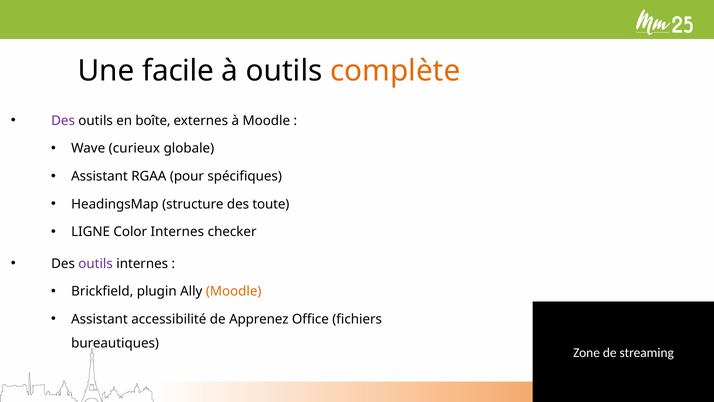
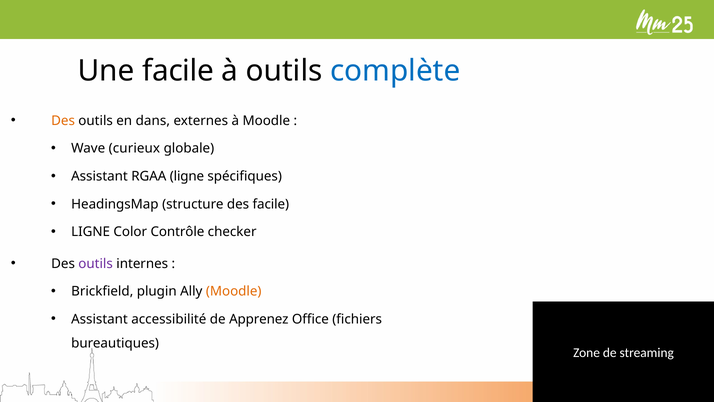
complète colour: orange -> blue (395, 71)
Des colour: purple -> orange (63, 121)
boîte: boîte -> dans (153, 121)
RGAA pour: pour -> ligne (187, 176)
des toute: toute -> facile (271, 204)
Color Internes: Internes -> Contrôle (177, 232)
